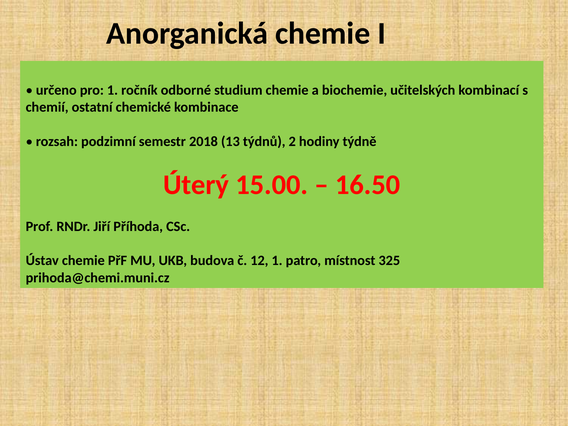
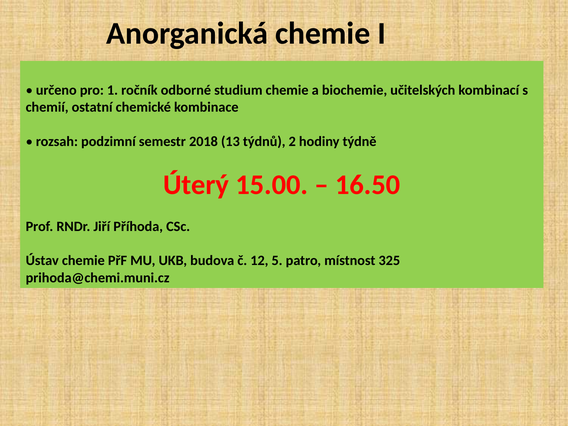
12 1: 1 -> 5 (277, 261)
